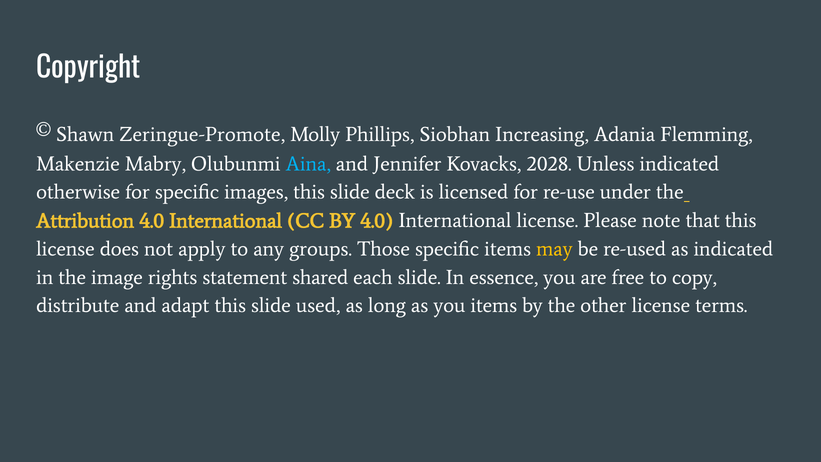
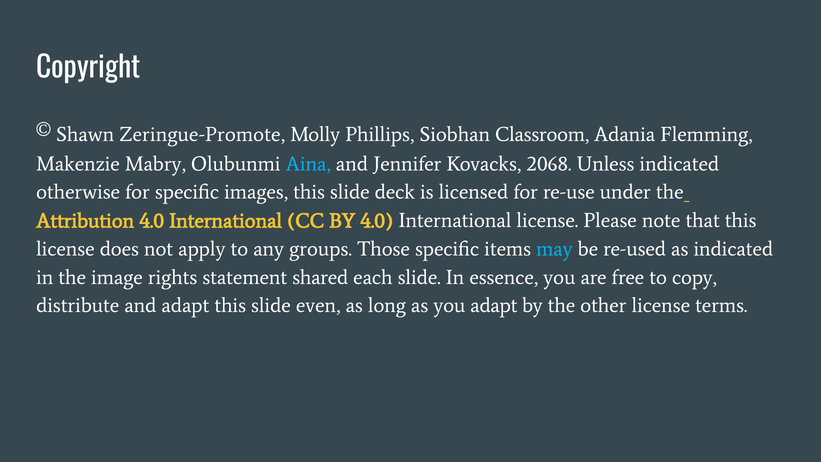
Increasing: Increasing -> Classroom (542, 134)
2028: 2028 -> 2068 (549, 164)
may colour: yellow -> light blue (554, 249)
used: used -> even (318, 306)
you items: items -> adapt (494, 306)
